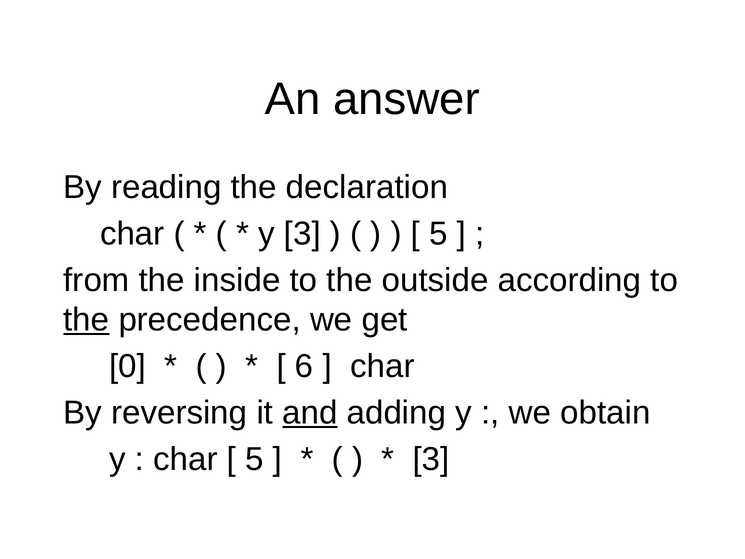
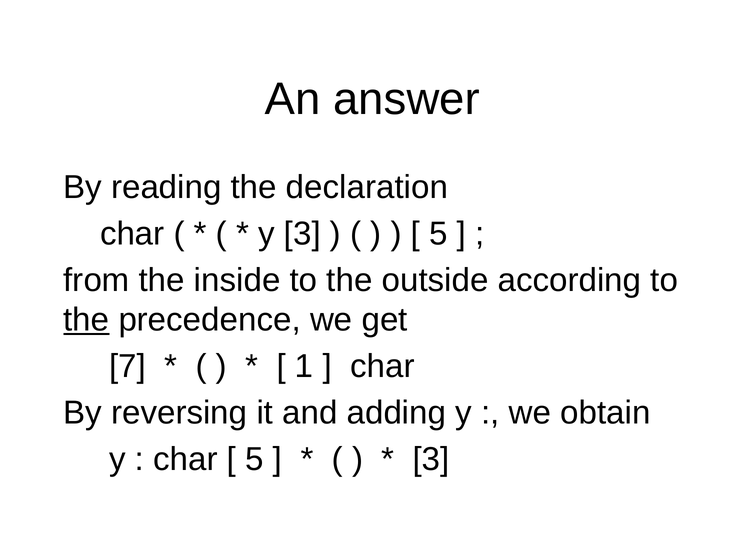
0: 0 -> 7 (128, 366)
6: 6 -> 1 (304, 366)
and underline: present -> none (310, 413)
